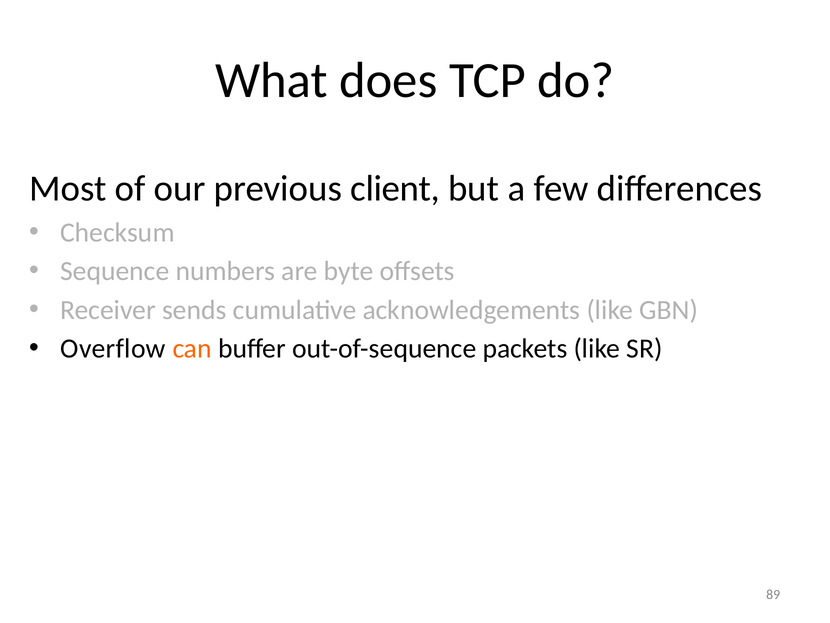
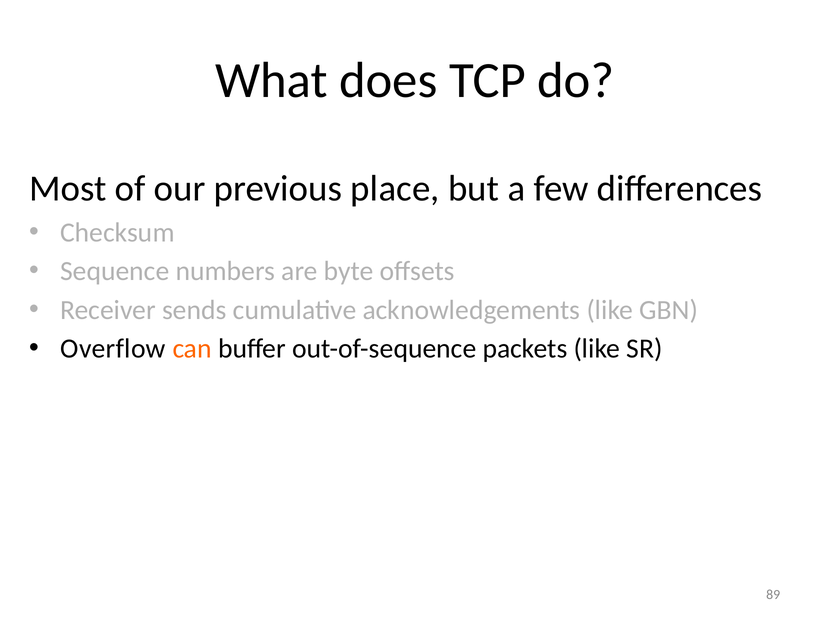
client: client -> place (395, 189)
